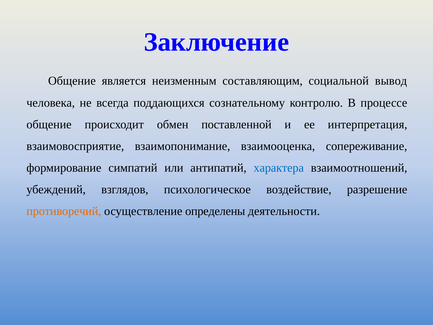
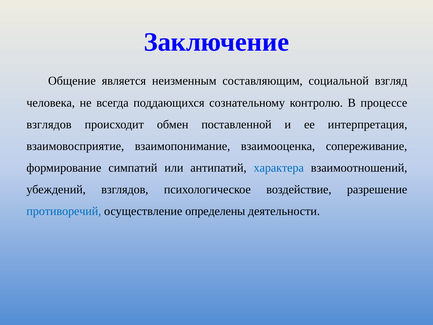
вывод: вывод -> взгляд (391, 81)
общение: общение -> взглядов (49, 124)
противоречий colour: orange -> blue (64, 211)
